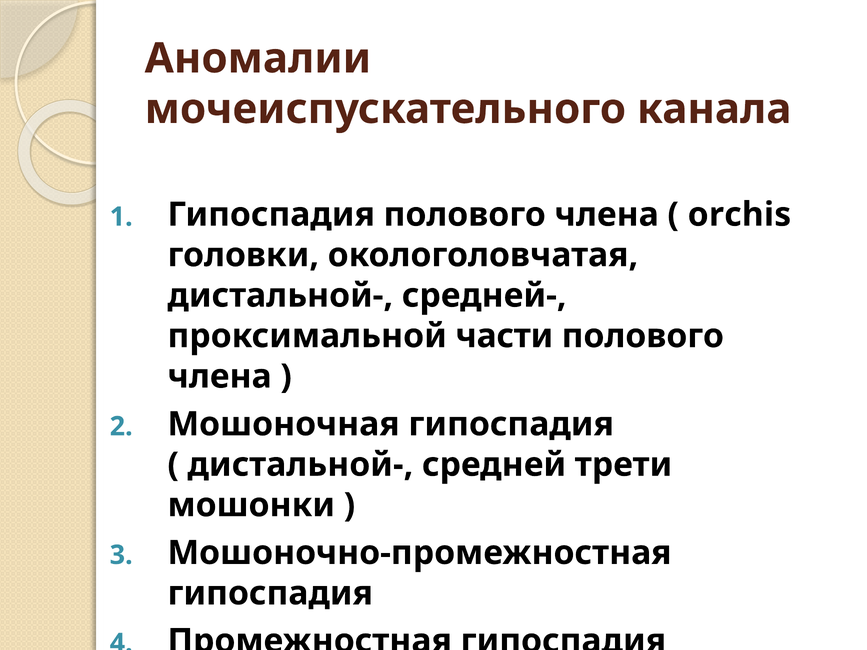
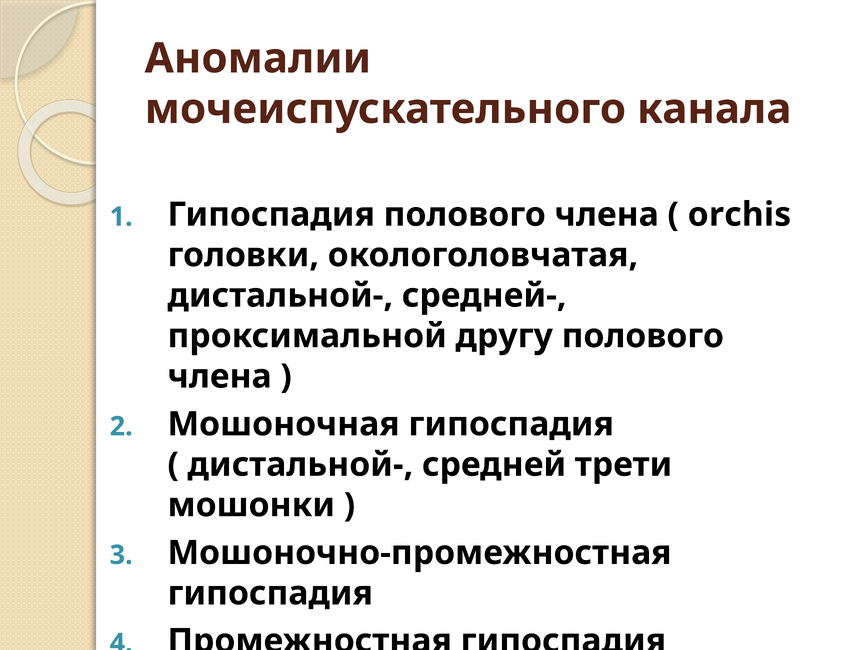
части: части -> другу (504, 336)
